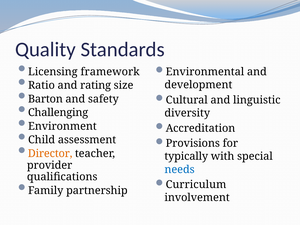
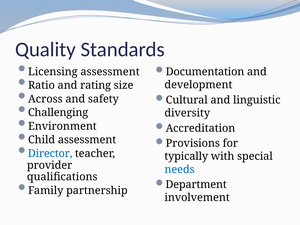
Licensing framework: framework -> assessment (110, 72)
Environmental: Environmental -> Documentation (205, 72)
Barton: Barton -> Across (45, 99)
Director colour: orange -> blue (50, 154)
Curriculum: Curriculum -> Department (196, 185)
